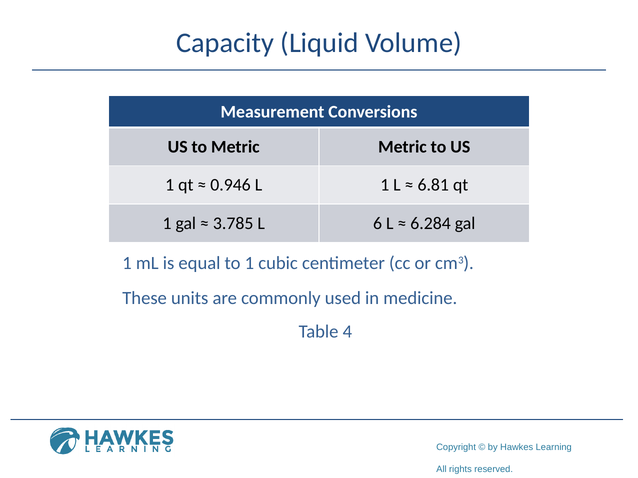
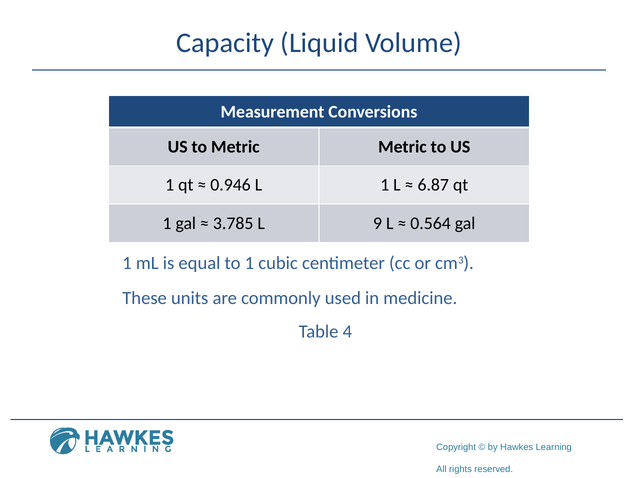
6.81: 6.81 -> 6.87 (433, 185)
6: 6 -> 9 (378, 224)
6.284: 6.284 -> 0.564 (431, 224)
